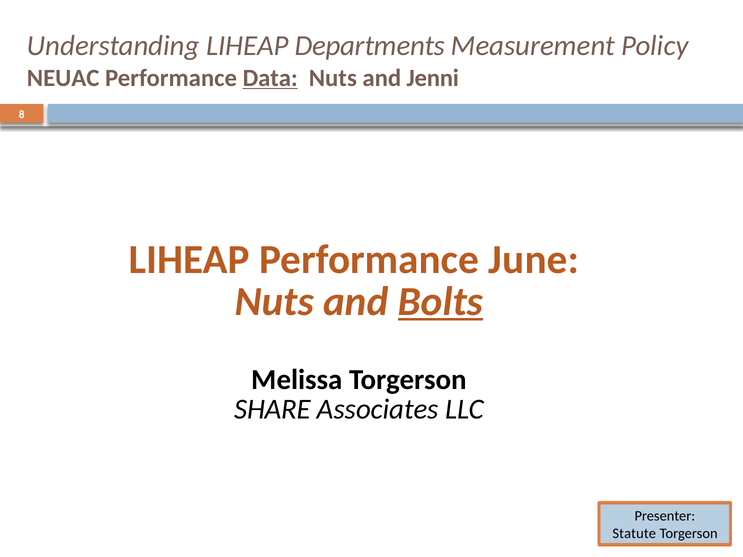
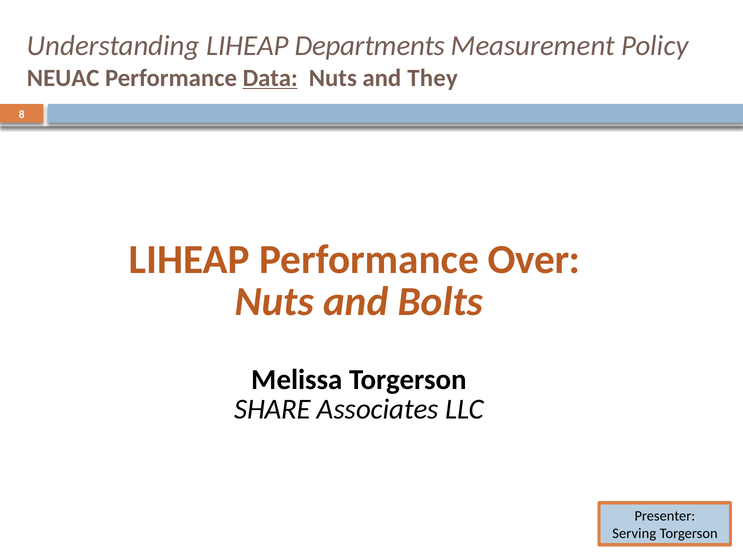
Jenni: Jenni -> They (433, 78)
June: June -> Over (534, 260)
Bolts underline: present -> none (440, 302)
Statute: Statute -> Serving (634, 534)
